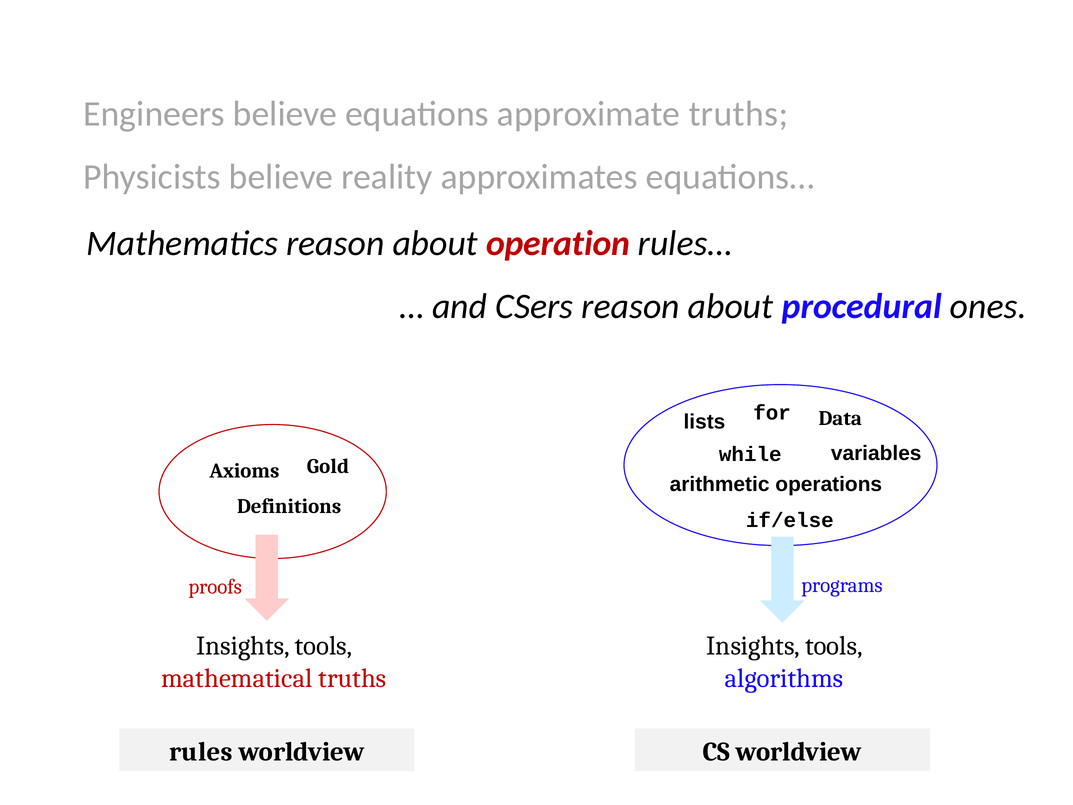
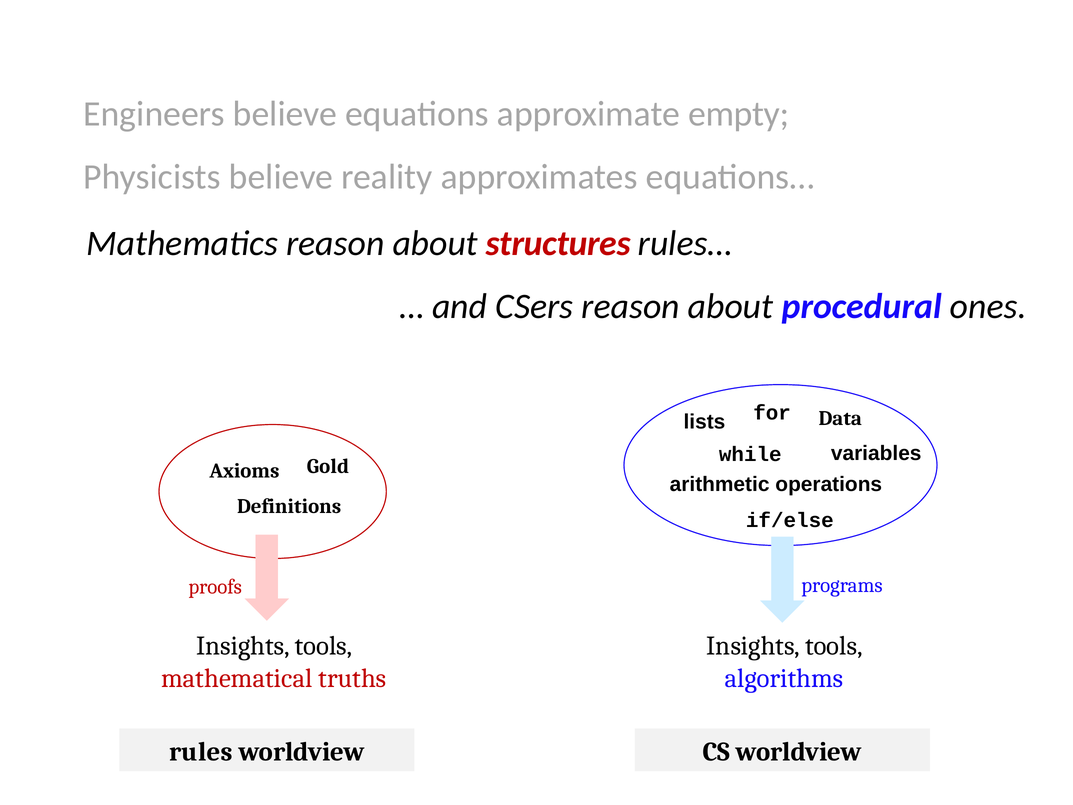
approximate truths: truths -> empty (739, 114)
operation: operation -> structures (558, 243)
